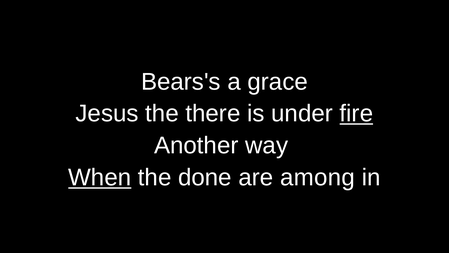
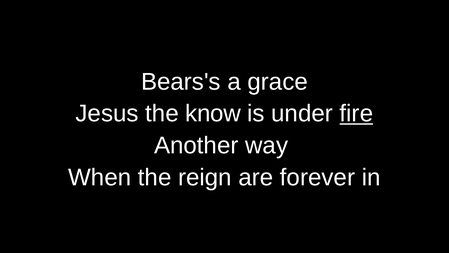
there: there -> know (213, 113)
When underline: present -> none (100, 177)
done: done -> reign (205, 177)
among: among -> forever (318, 177)
